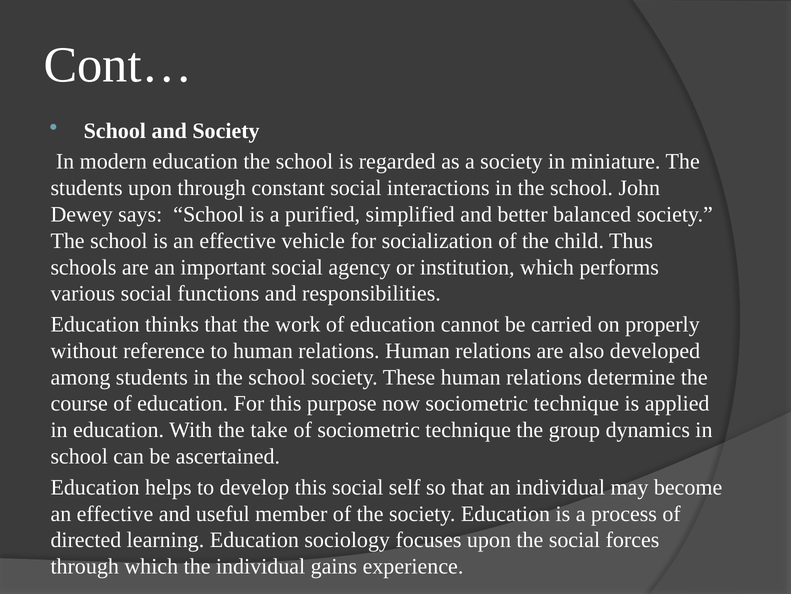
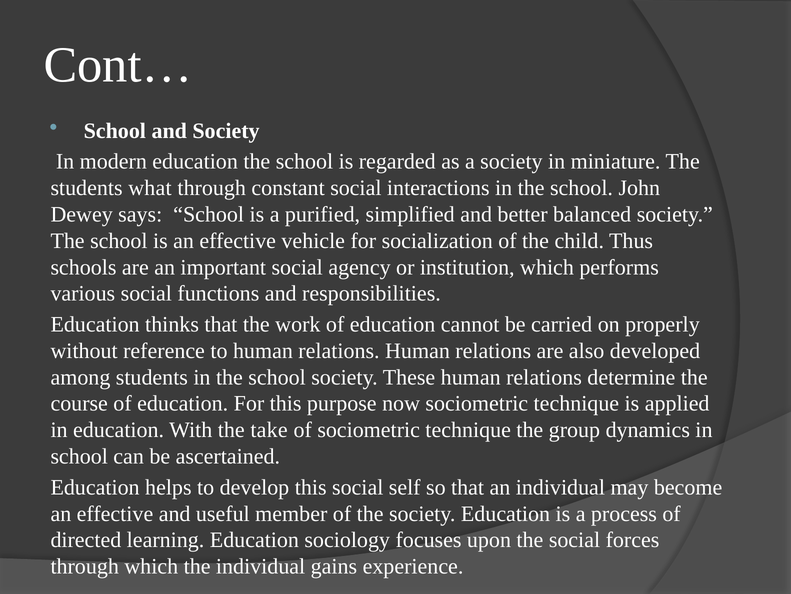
students upon: upon -> what (150, 188)
